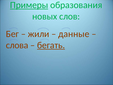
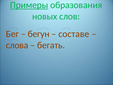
жили: жили -> бегун (39, 34)
данные: данные -> составе (74, 34)
бегать underline: present -> none (51, 45)
